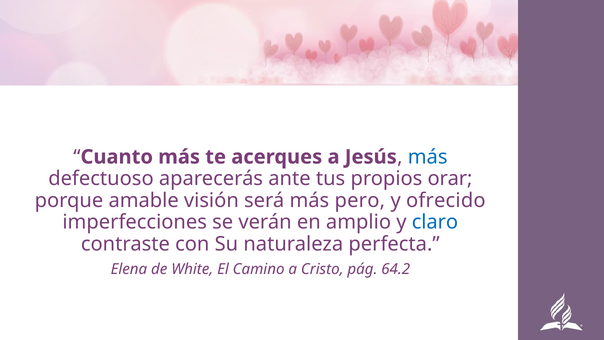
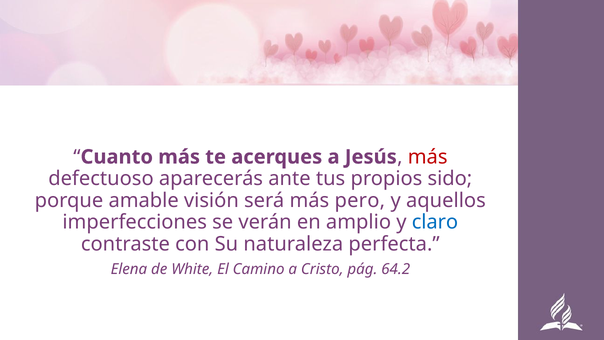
más colour: blue -> red (428, 157)
orar: orar -> sido (450, 179)
ofrecido: ofrecido -> aquellos (446, 200)
